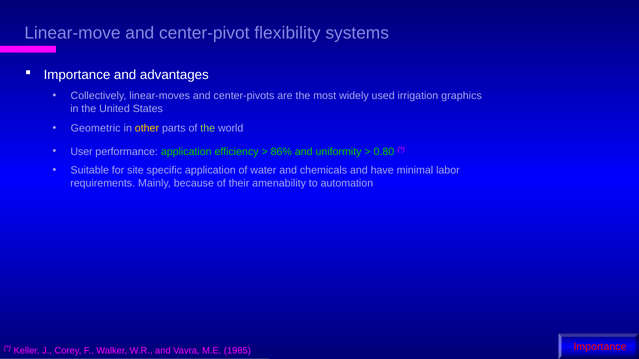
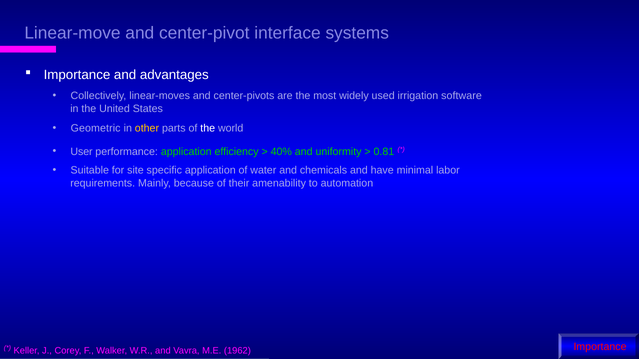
flexibility: flexibility -> interface (287, 33)
graphics: graphics -> software (462, 96)
the colour: light green -> white (208, 129)
86%: 86% -> 40% (281, 152)
0.80: 0.80 -> 0.81 (384, 152)
1985: 1985 -> 1962 (237, 351)
